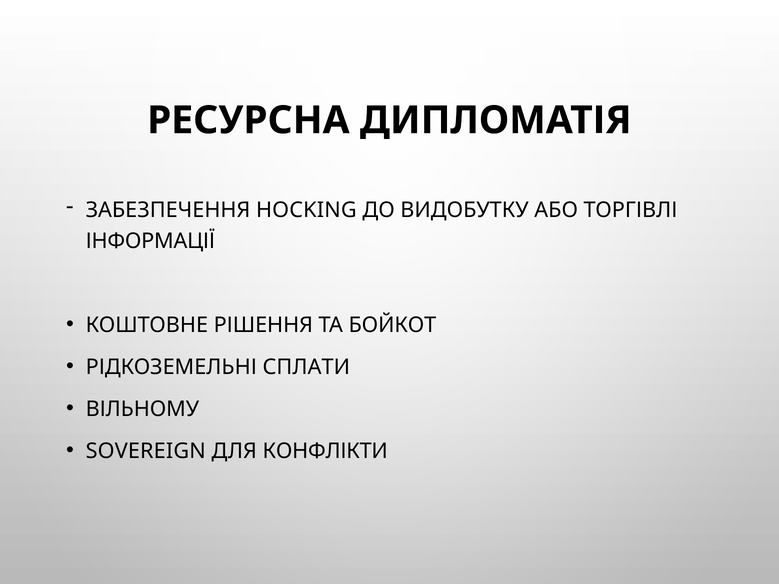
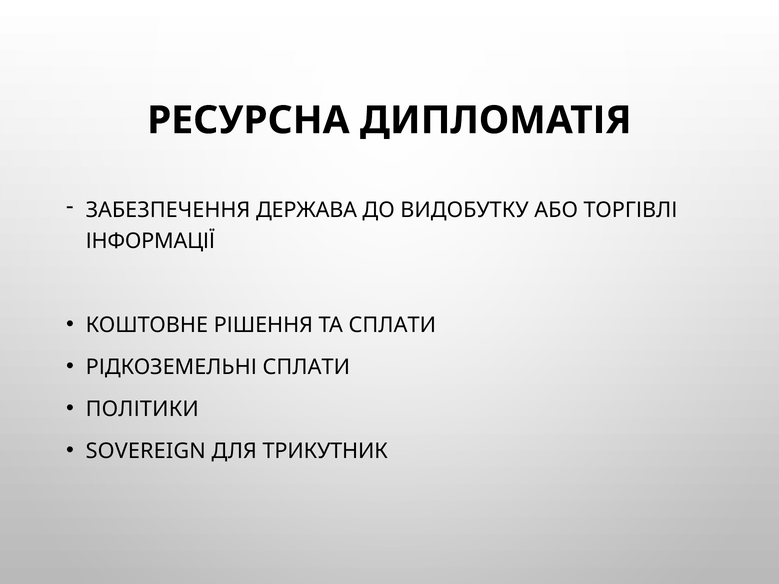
HOCKING: HOCKING -> ДЕРЖАВА (307, 210)
ТА БОЙКОТ: БОЙКОТ -> СПЛАТИ (392, 325)
ВІЛЬНОМУ: ВІЛЬНОМУ -> ПОЛІТИКИ (142, 409)
КОНФЛІКТИ: КОНФЛІКТИ -> ТРИКУТНИК (325, 451)
